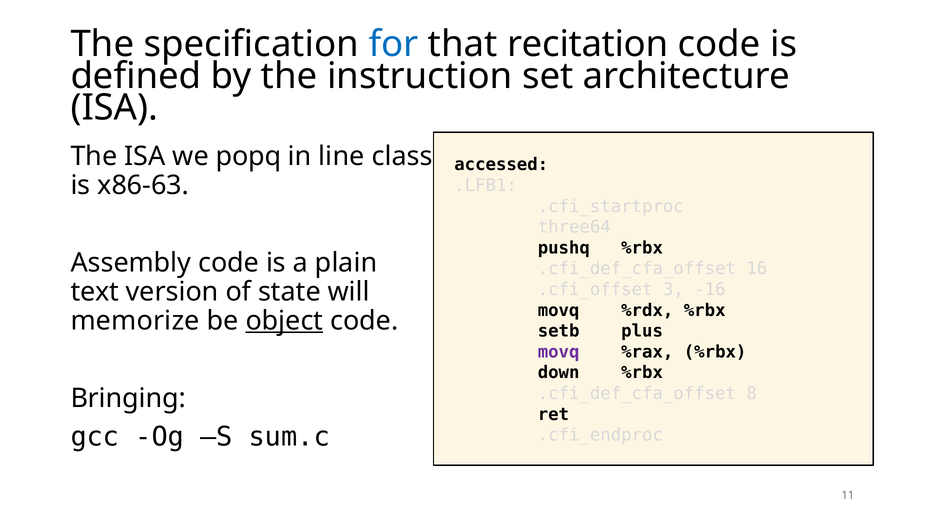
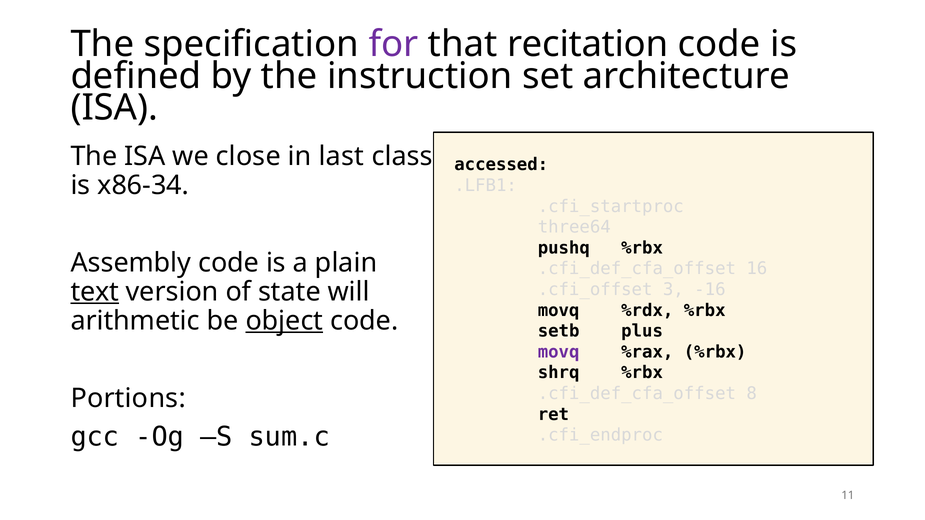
for colour: blue -> purple (393, 44)
popq: popq -> close (248, 156)
line: line -> last (341, 156)
x86-63: x86-63 -> x86-34 (143, 185)
text underline: none -> present (95, 292)
memorize: memorize -> arithmetic (135, 321)
down: down -> shrq (559, 373)
Bringing: Bringing -> Portions (128, 398)
